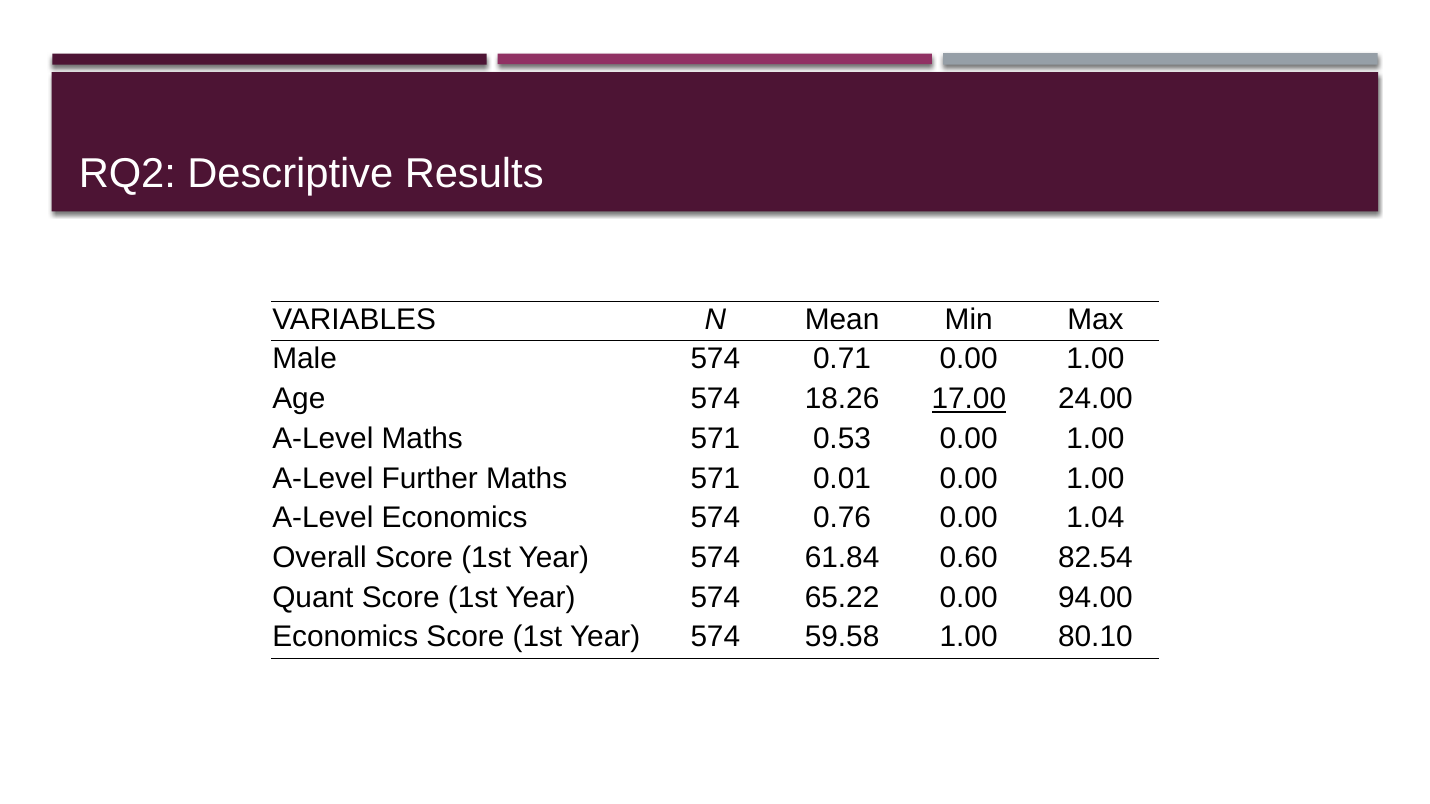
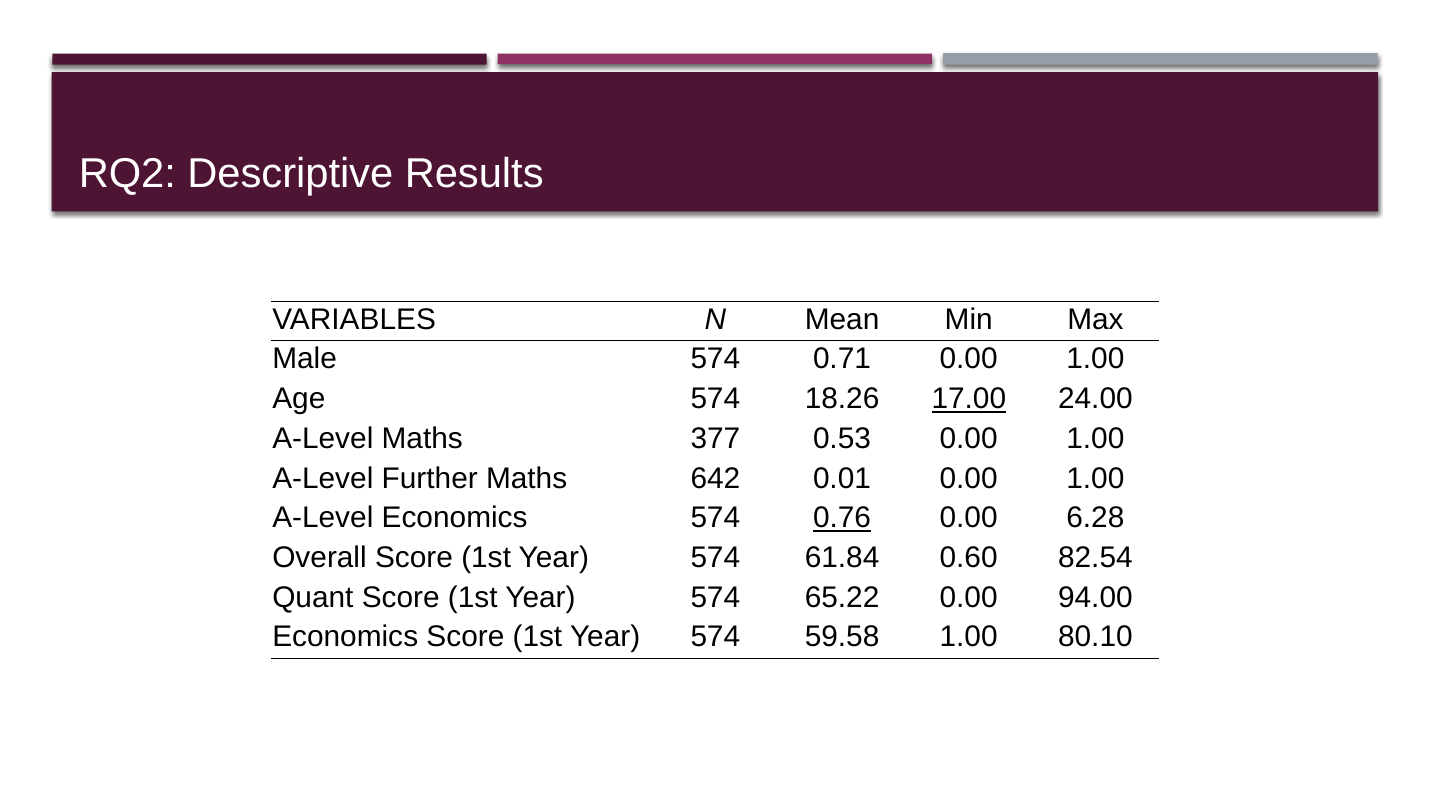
A-Level Maths 571: 571 -> 377 (715, 439)
Further Maths 571: 571 -> 642 (715, 479)
0.76 underline: none -> present (842, 518)
1.04: 1.04 -> 6.28 (1095, 518)
